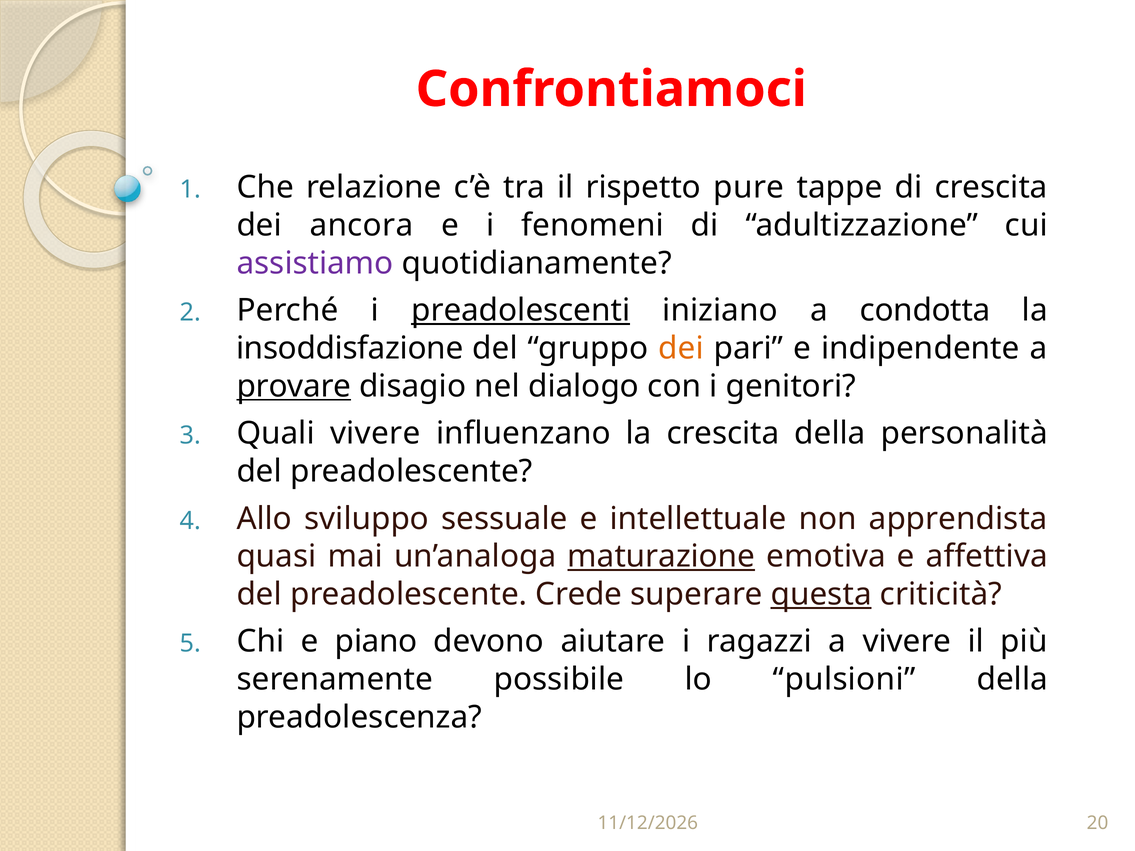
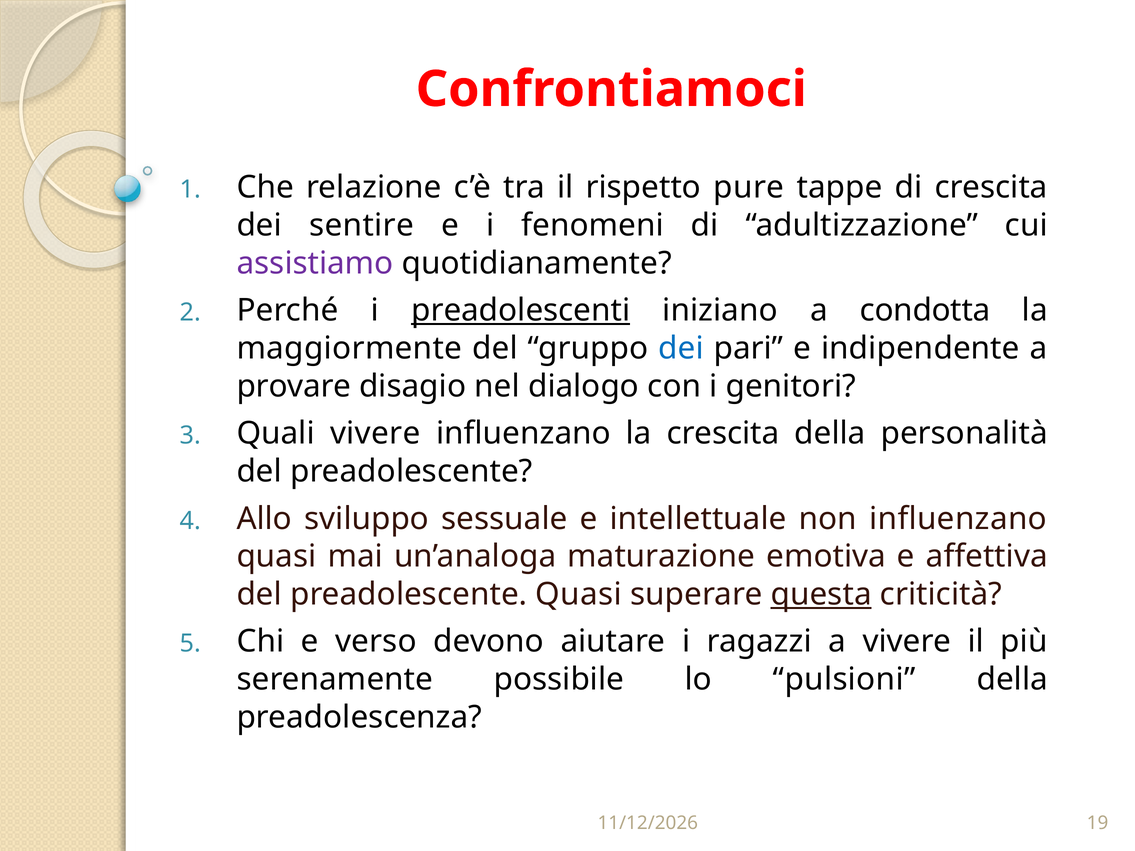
ancora: ancora -> sentire (362, 225)
insoddisfazione: insoddisfazione -> maggiormente (349, 348)
dei colour: orange -> blue (681, 348)
provare underline: present -> none (294, 386)
non apprendista: apprendista -> influenzano (958, 519)
maturazione underline: present -> none (661, 557)
preadolescente Crede: Crede -> Quasi (579, 594)
piano: piano -> verso (376, 642)
20: 20 -> 19 (1098, 823)
